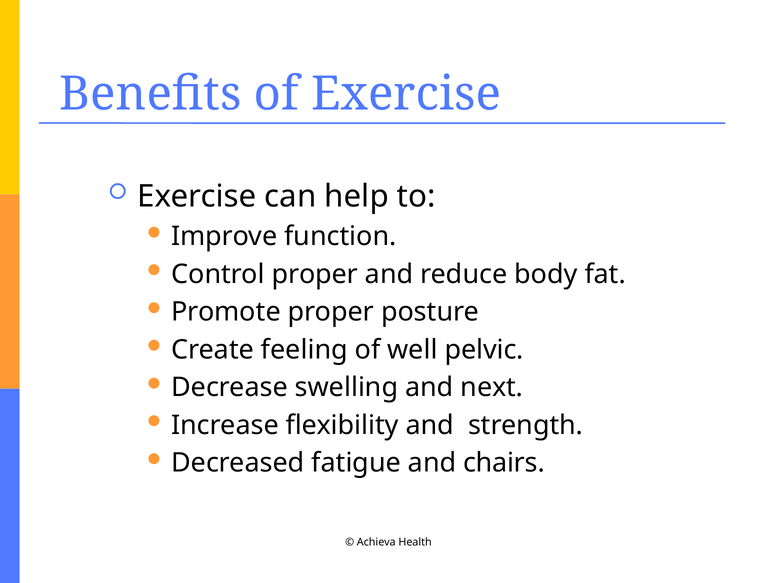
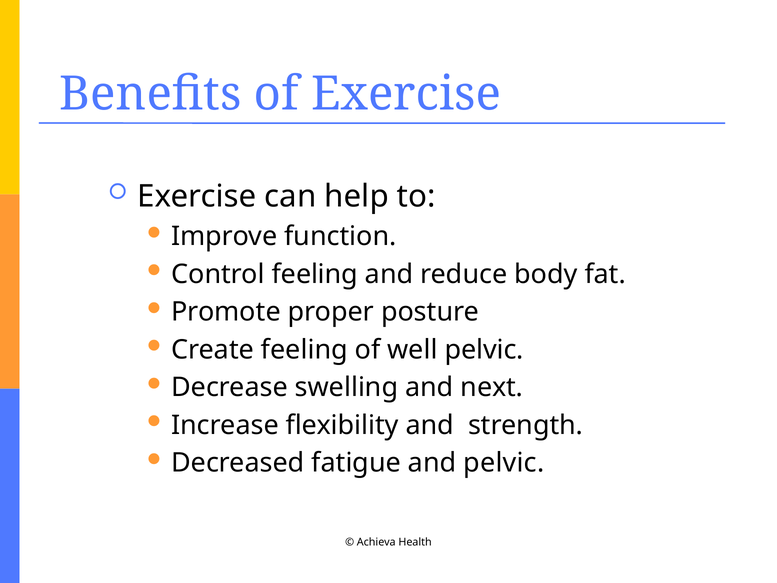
Control proper: proper -> feeling (315, 274)
and chairs: chairs -> pelvic (504, 463)
